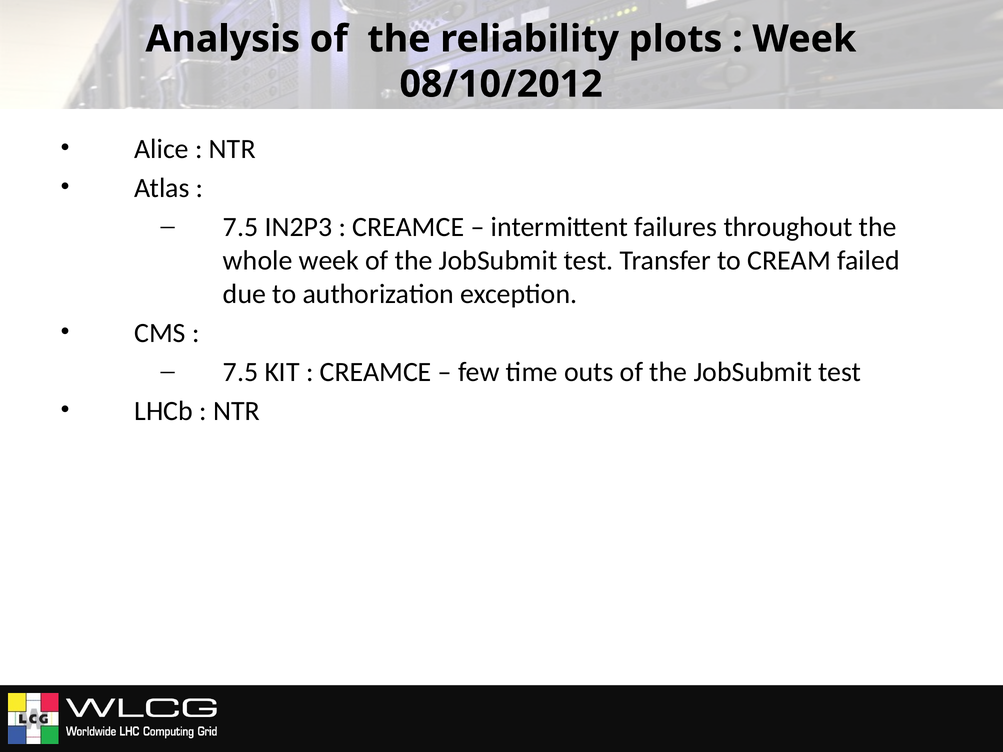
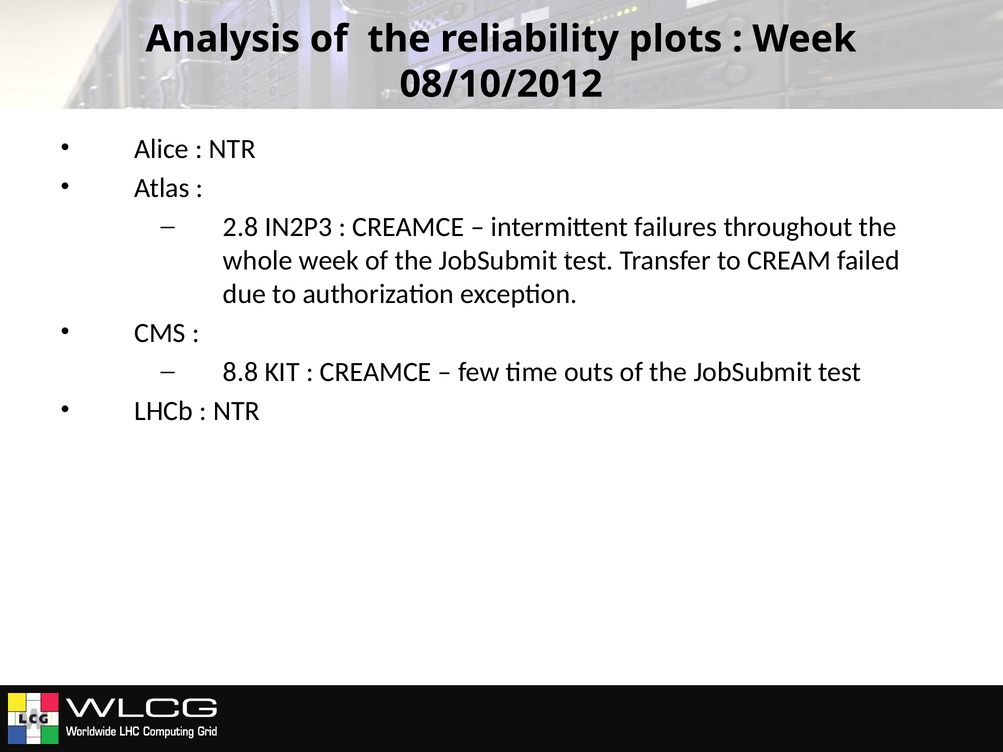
7.5: 7.5 -> 2.8 (241, 227)
7.5: 7.5 -> 8.8 (241, 372)
